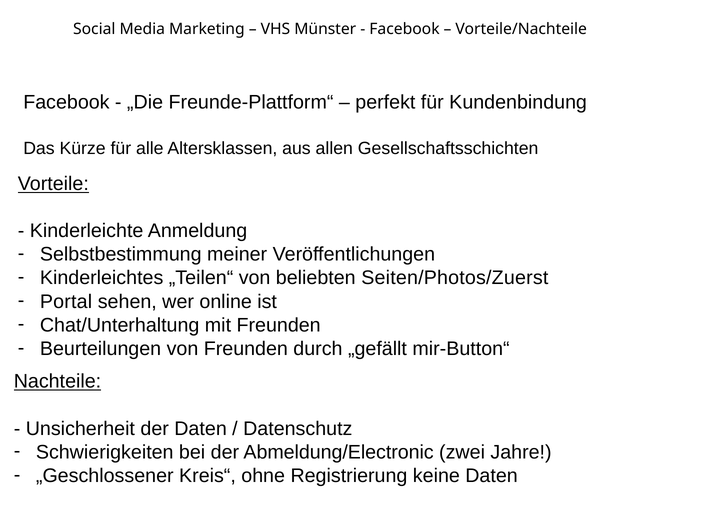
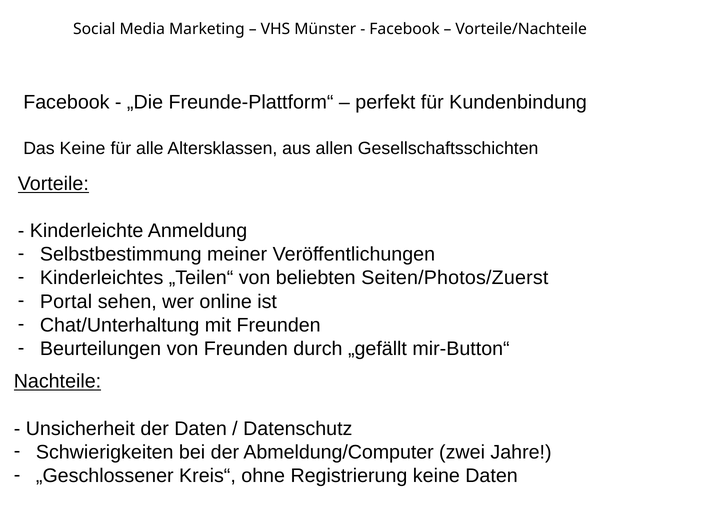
Das Kürze: Kürze -> Keine (82, 148)
Abmeldung/Electronic: Abmeldung/Electronic -> Abmeldung/Computer (339, 452)
